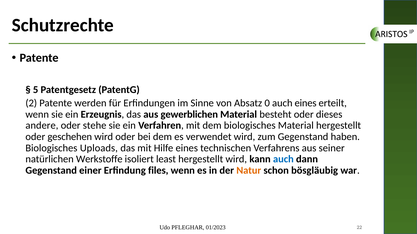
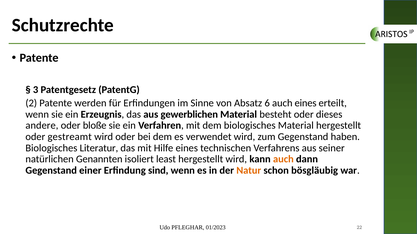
5: 5 -> 3 (36, 90)
0: 0 -> 6 (267, 103)
stehe: stehe -> bloße (95, 126)
geschehen: geschehen -> gestreamt (70, 137)
Uploads: Uploads -> Literatur (99, 148)
Werkstoffe: Werkstoffe -> Genannten (99, 160)
auch colour: blue -> orange (283, 160)
files: files -> sind (158, 171)
